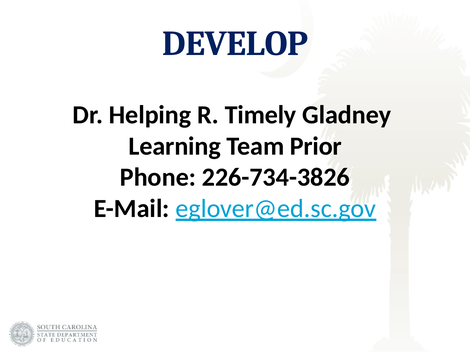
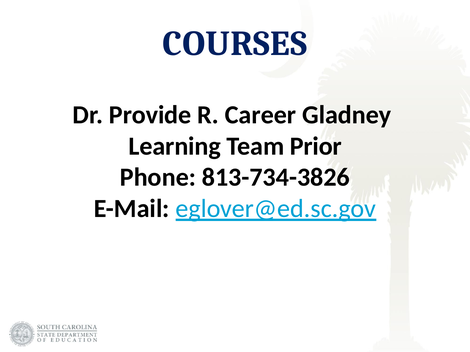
DEVELOP: DEVELOP -> COURSES (235, 44)
Helping: Helping -> Provide (150, 115)
Timely: Timely -> Career (260, 115)
226-734-3826: 226-734-3826 -> 813-734-3826 (276, 178)
